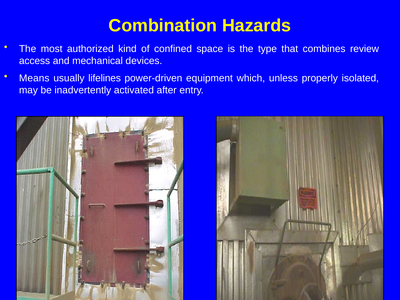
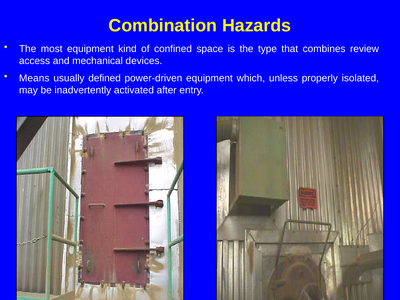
most authorized: authorized -> equipment (90, 49)
lifelines: lifelines -> defined (105, 78)
